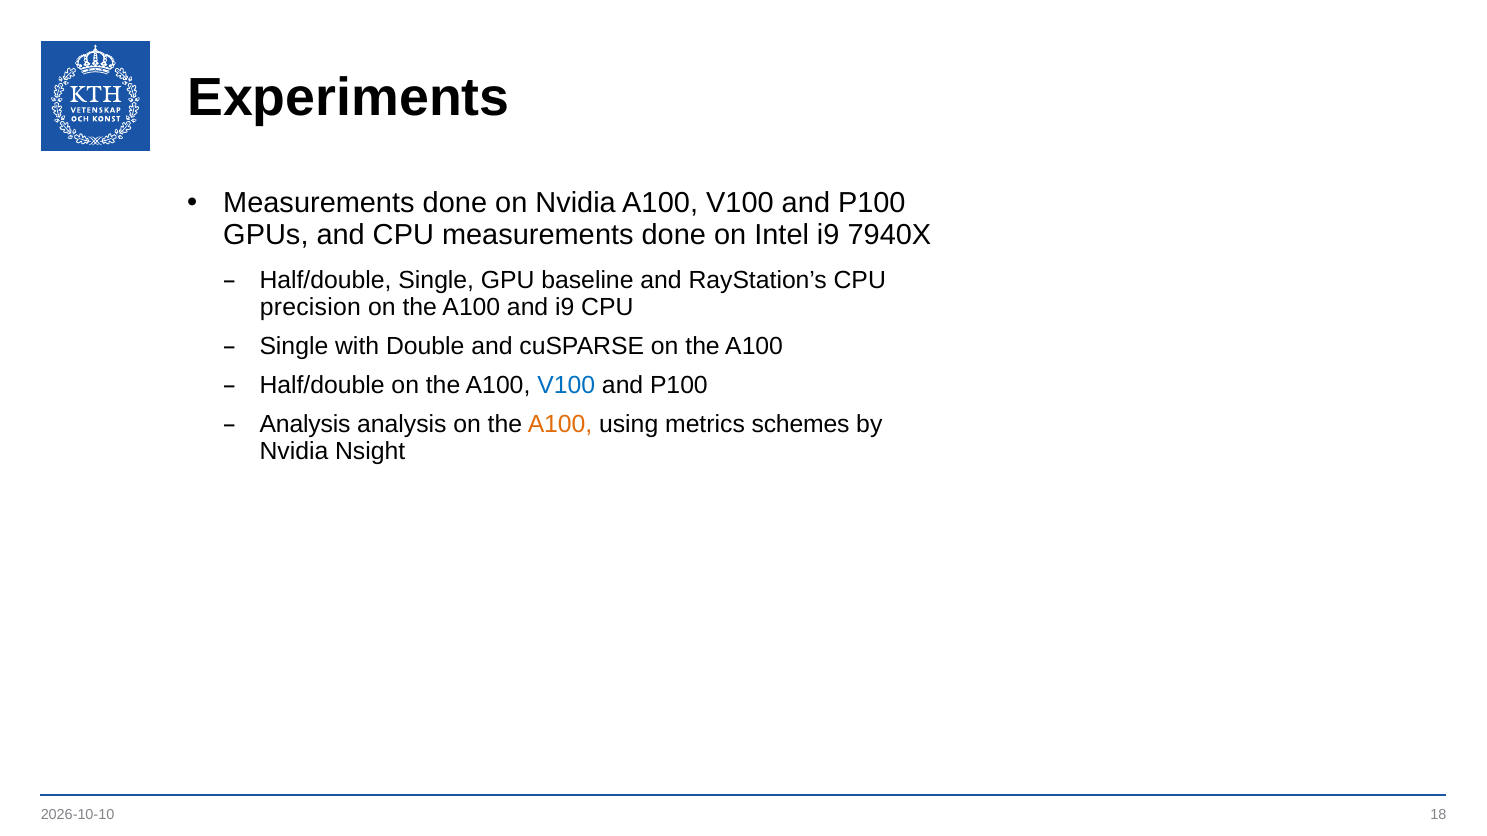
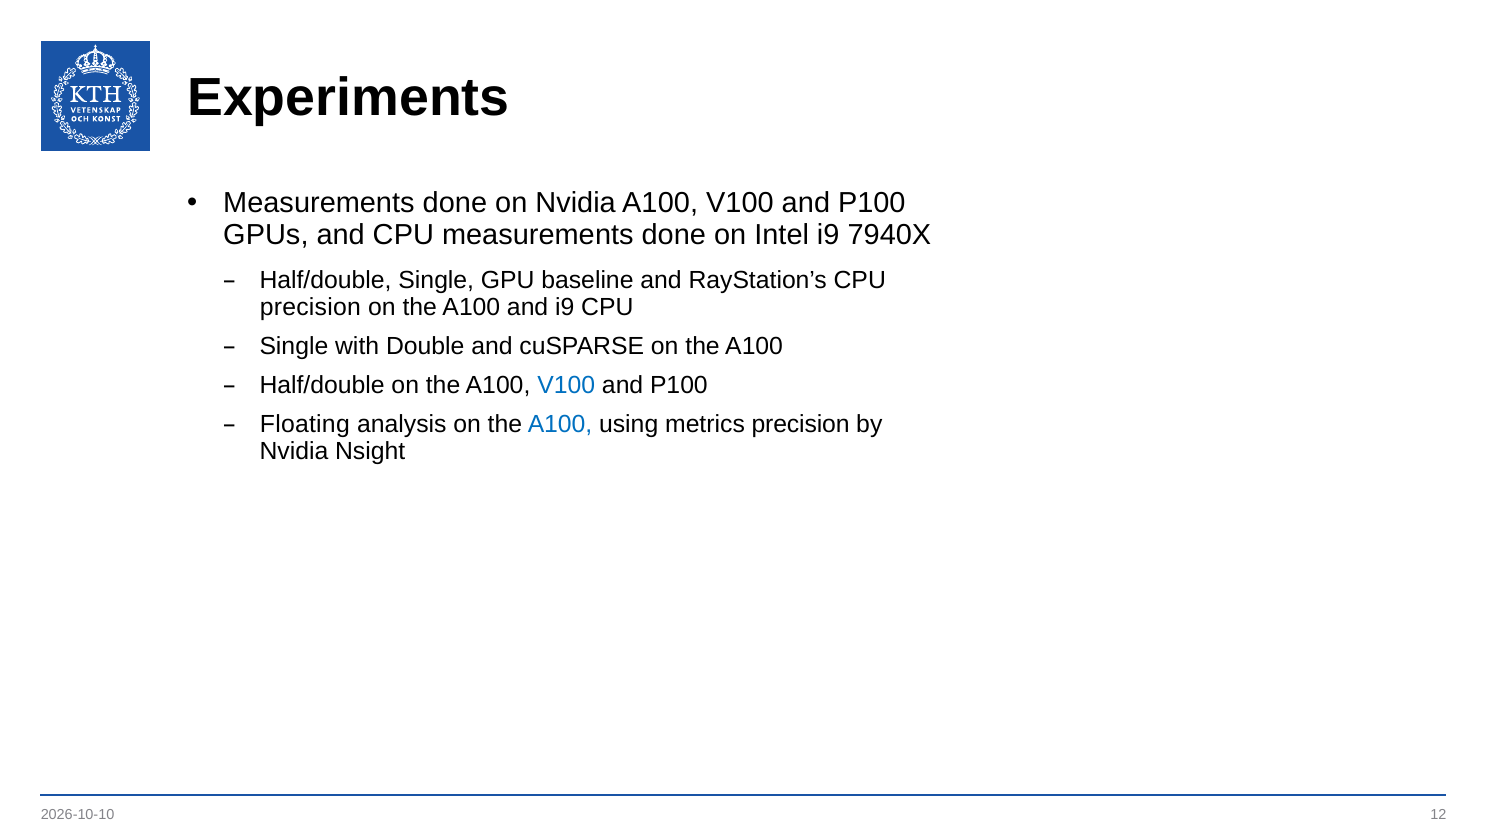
Analysis: Analysis -> Floating (305, 425)
A100 colour: orange -> blue (560, 425)
metrics schemes: schemes -> precision (801, 425)
18: 18 -> 12 (1438, 815)
